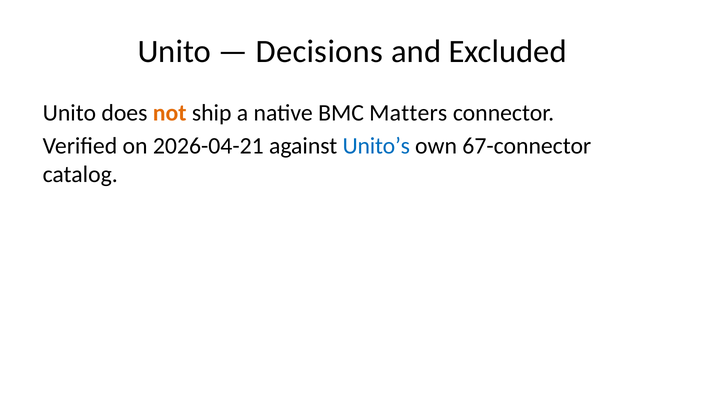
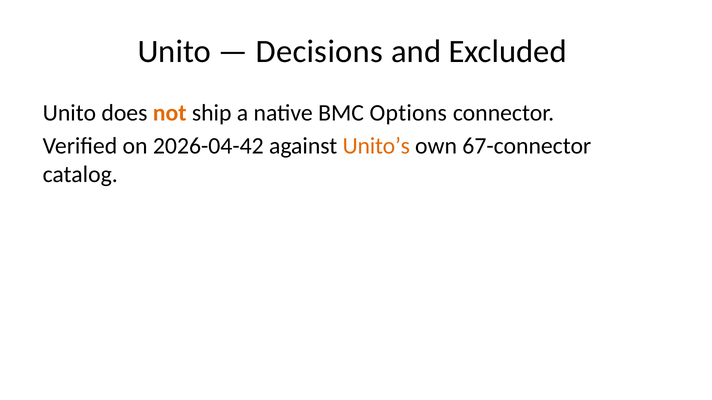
Matters: Matters -> Options (408, 113)
2026-04-21: 2026-04-21 -> 2026-04-42 (208, 146)
Unito’s colour: blue -> orange (376, 146)
